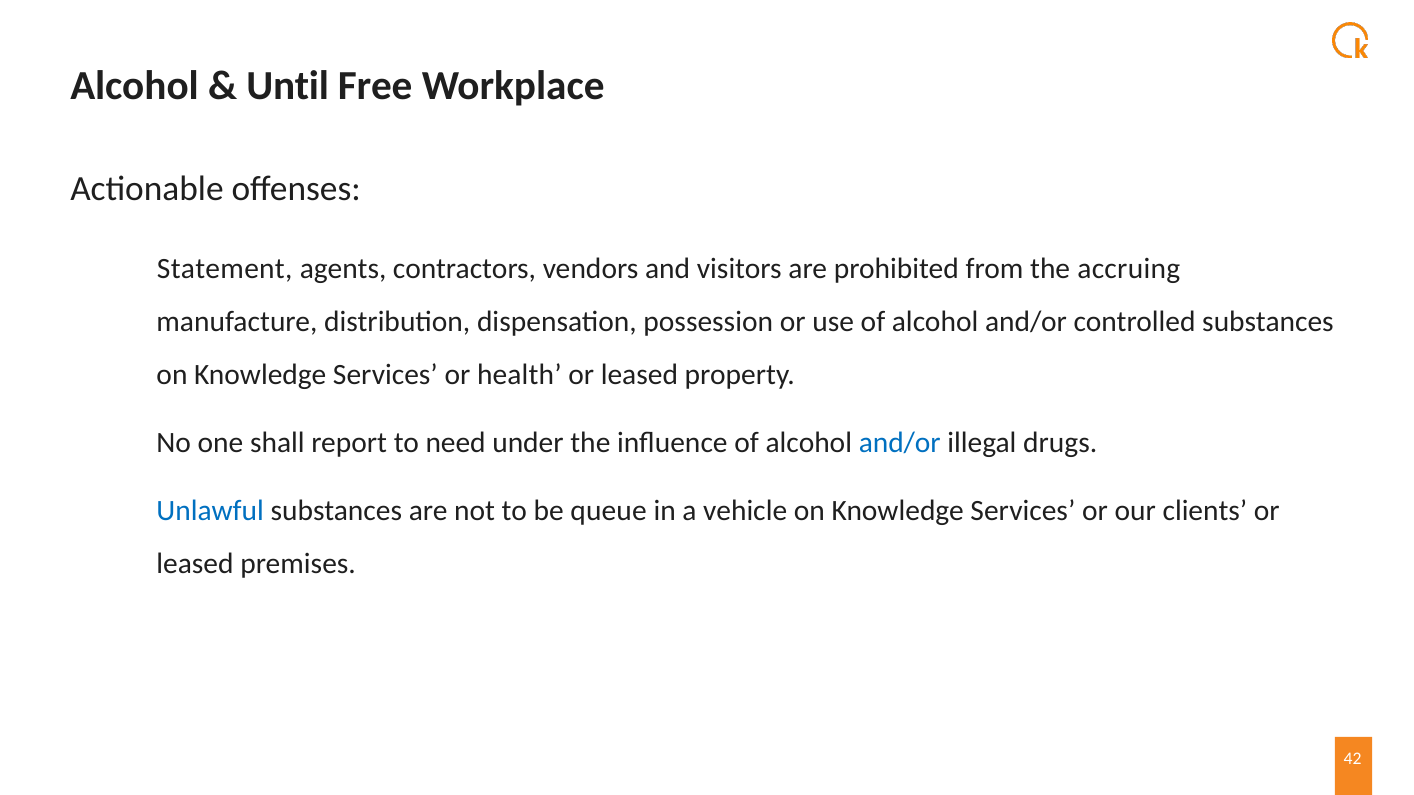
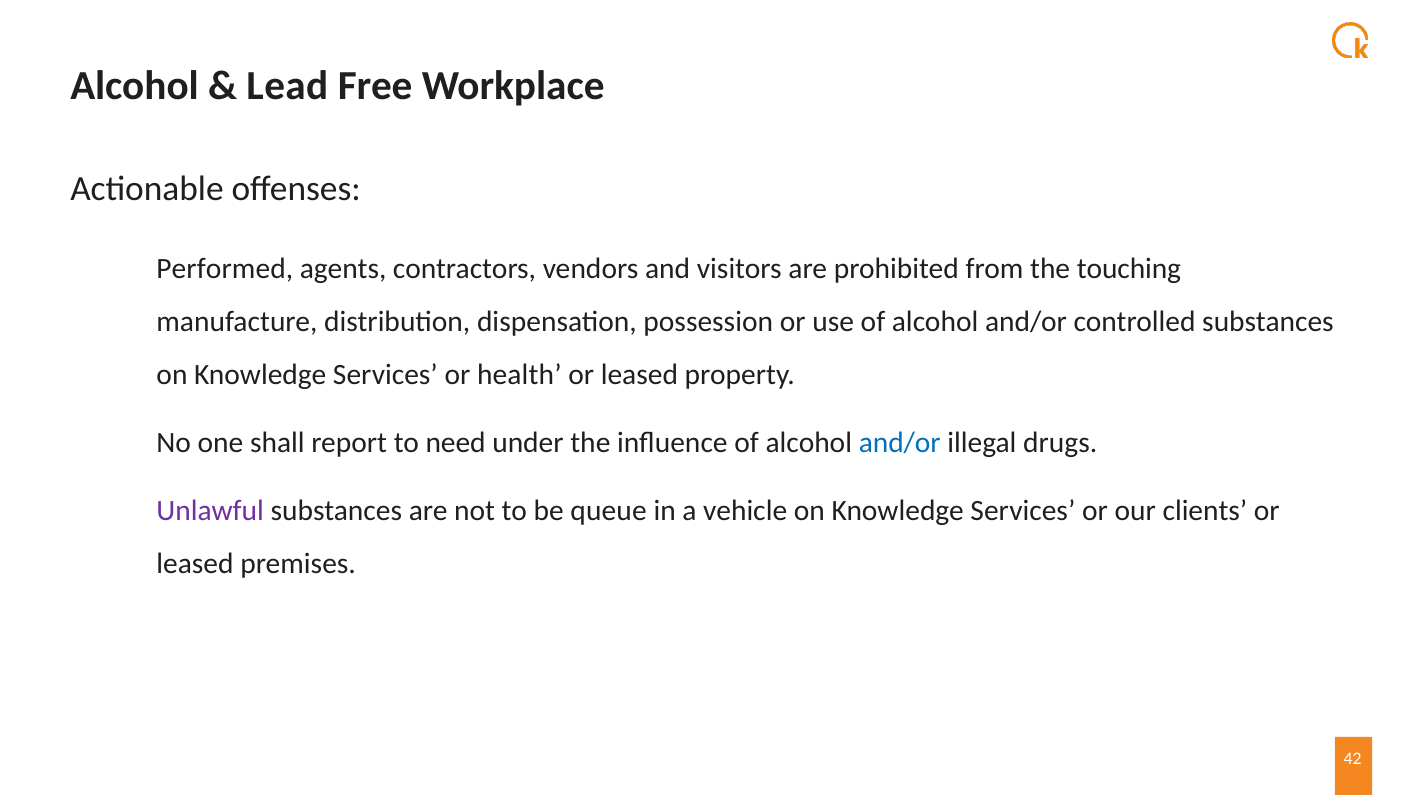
Until: Until -> Lead (287, 86)
Statement: Statement -> Performed (225, 269)
accruing: accruing -> touching (1129, 269)
Unlawful colour: blue -> purple (210, 511)
